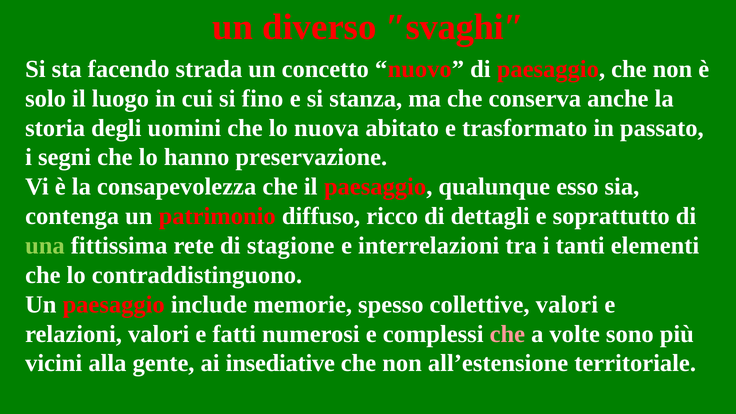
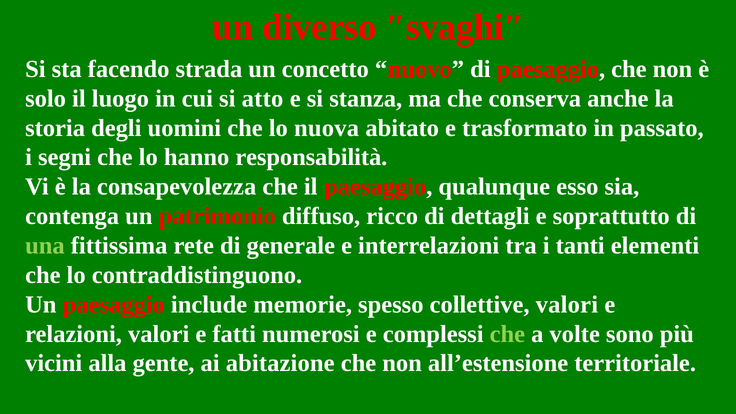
fino: fino -> atto (263, 98)
preservazione: preservazione -> responsabilità (311, 157)
stagione: stagione -> generale (291, 246)
che colour: pink -> light green (507, 334)
insediative: insediative -> abitazione (280, 363)
